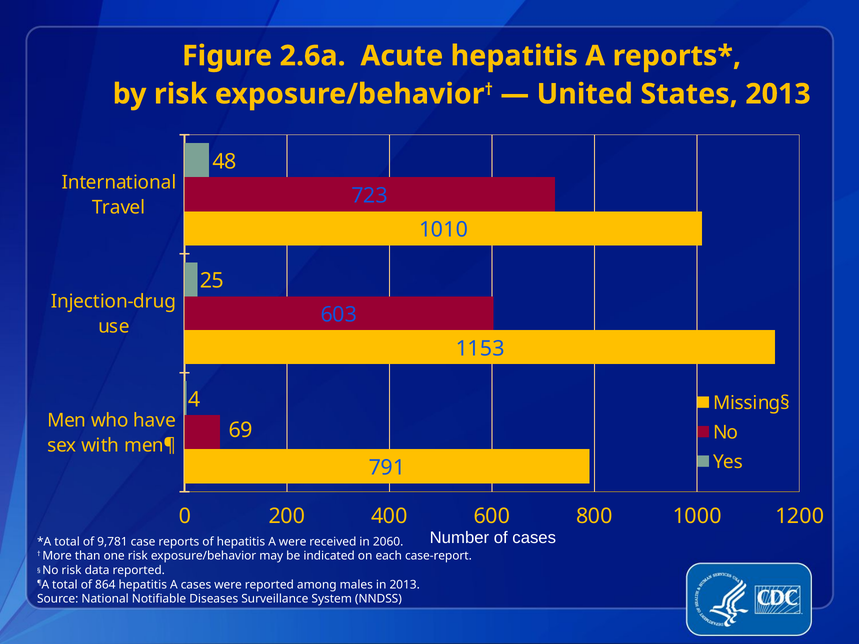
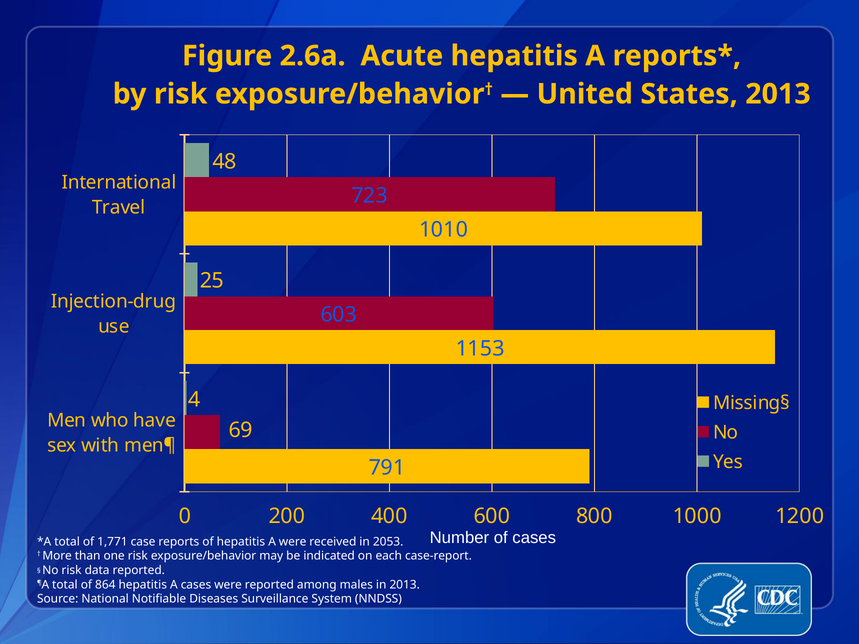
9,781: 9,781 -> 1,771 (112, 542)
2060: 2060 -> 2053 (388, 542)
